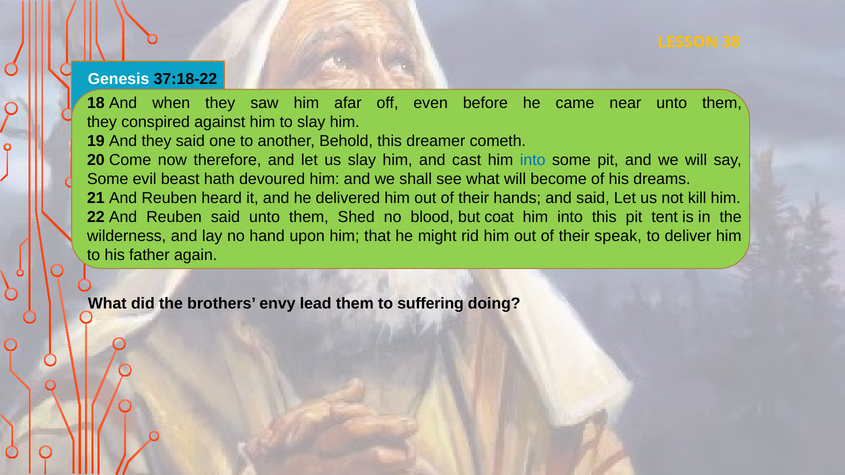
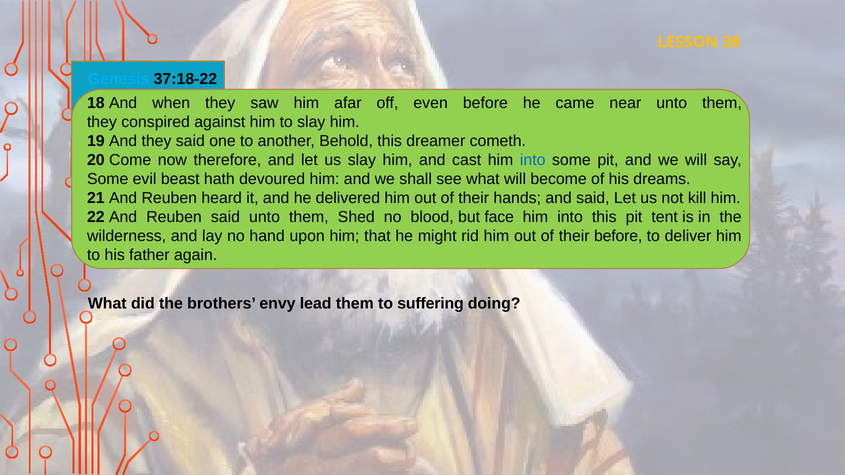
Genesis colour: white -> light blue (119, 79)
coat: coat -> face (499, 217)
their speak: speak -> before (618, 236)
